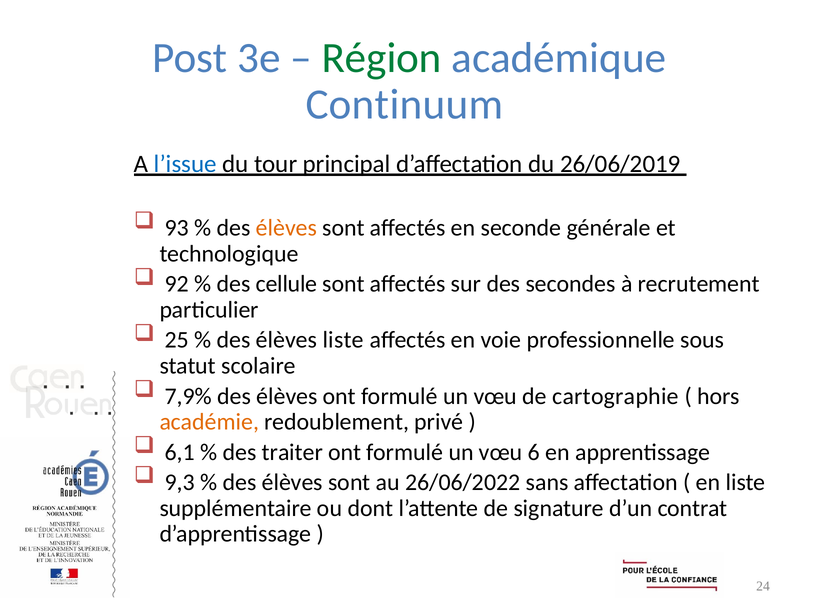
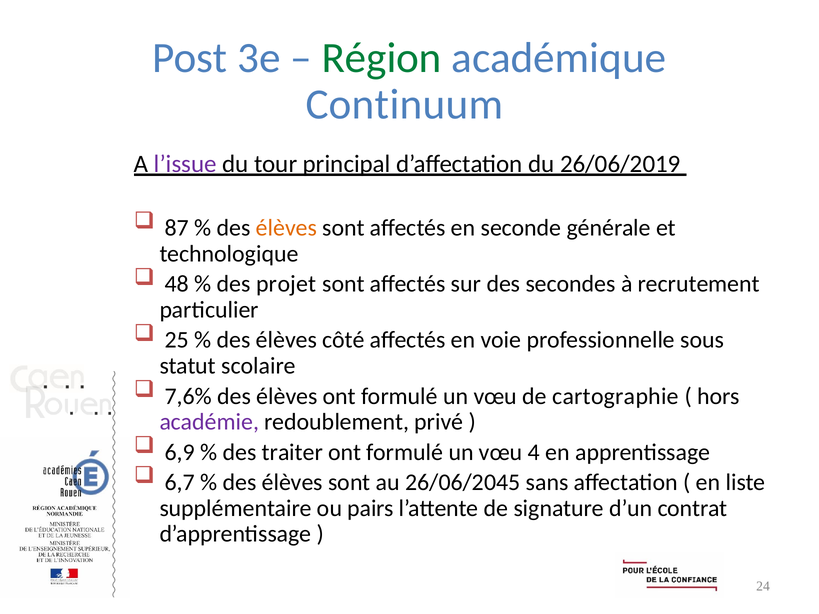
l’issue colour: blue -> purple (185, 164)
93: 93 -> 87 (177, 228)
92: 92 -> 48 (177, 284)
cellule: cellule -> projet (286, 284)
élèves liste: liste -> côté (343, 340)
7,9%: 7,9% -> 7,6% (188, 396)
académie colour: orange -> purple (209, 422)
6,1: 6,1 -> 6,9 (180, 452)
6: 6 -> 4 (534, 452)
9,3: 9,3 -> 6,7 (180, 483)
26/06/2022: 26/06/2022 -> 26/06/2045 (463, 483)
dont: dont -> pairs (371, 508)
